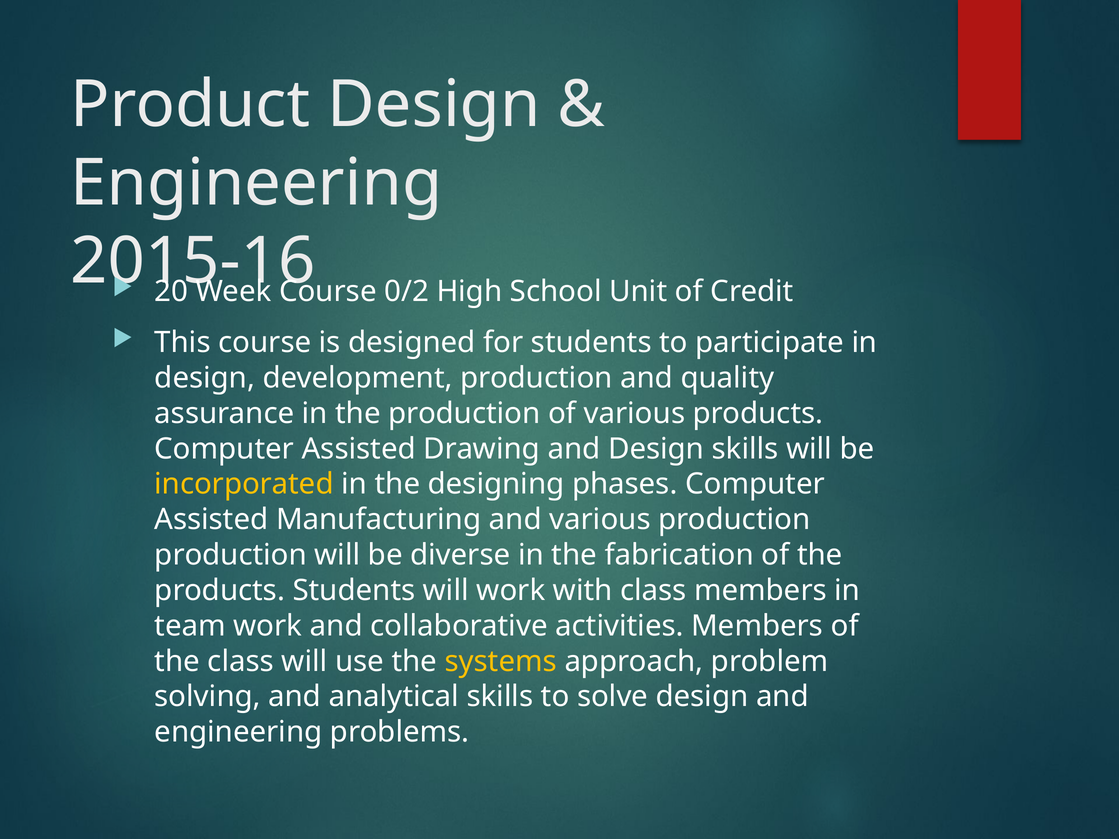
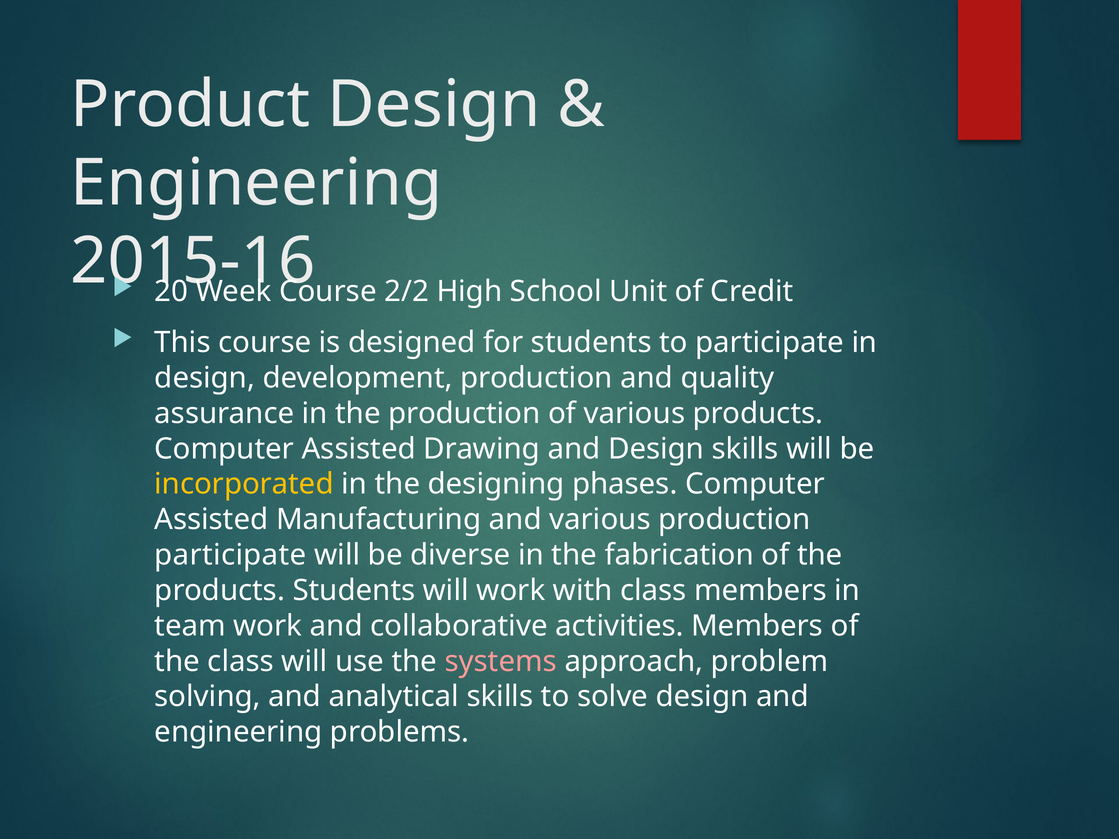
0/2: 0/2 -> 2/2 (407, 292)
production: production -> participate (230, 555)
systems colour: yellow -> pink (501, 661)
